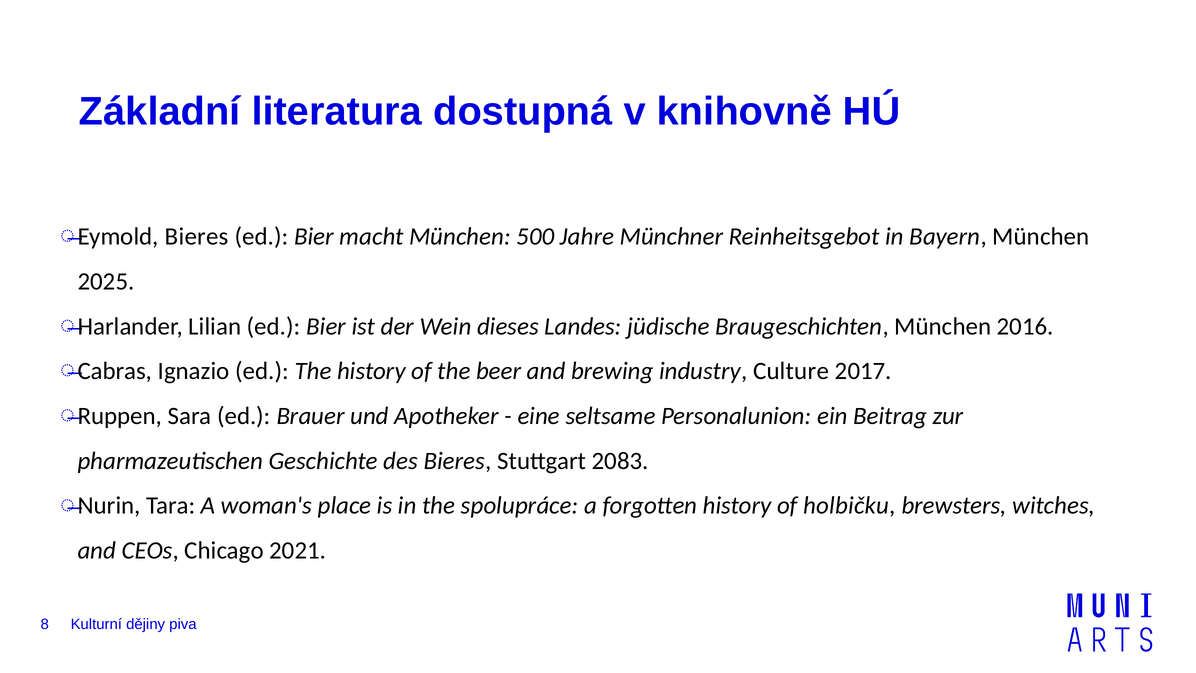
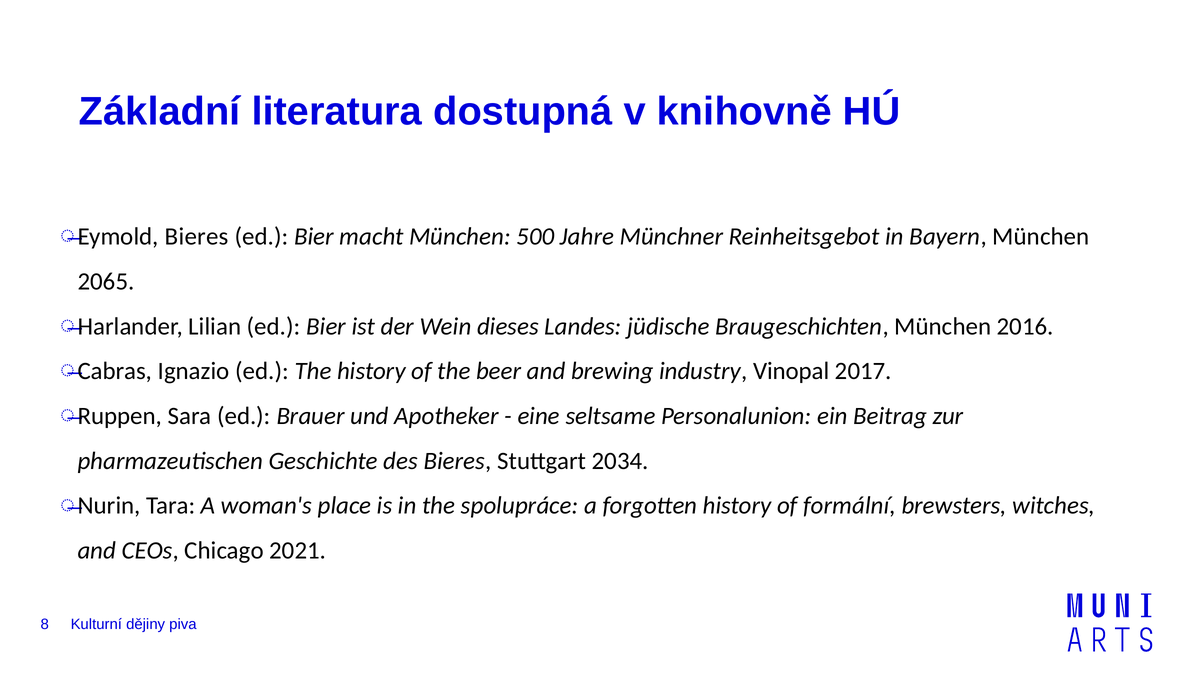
2025: 2025 -> 2065 (106, 281)
Culture: Culture -> Vinopal (791, 371)
2083: 2083 -> 2034 (620, 461)
holbičku: holbičku -> formální (850, 506)
